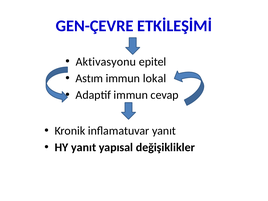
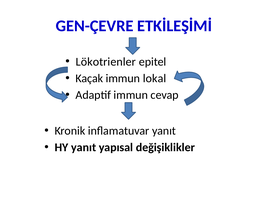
Aktivasyonu: Aktivasyonu -> Lökotrienler (106, 62)
Astım: Astım -> Kaçak (89, 78)
